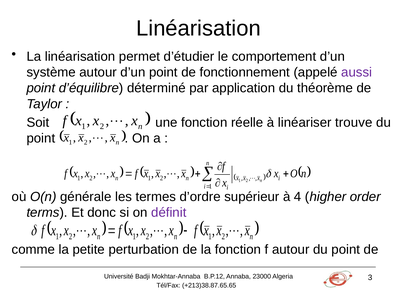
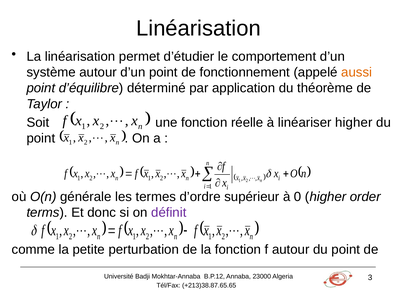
aussi colour: purple -> orange (357, 72)
linéariser trouve: trouve -> higher (354, 122)
4: 4 -> 0 (298, 197)
